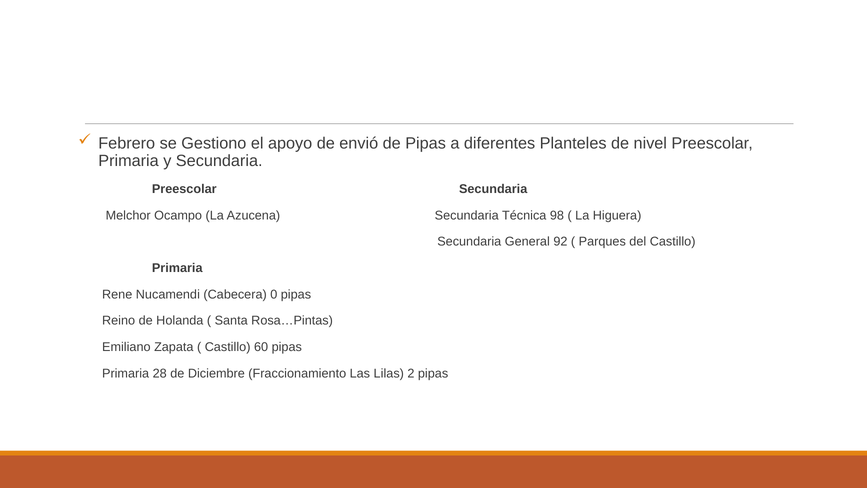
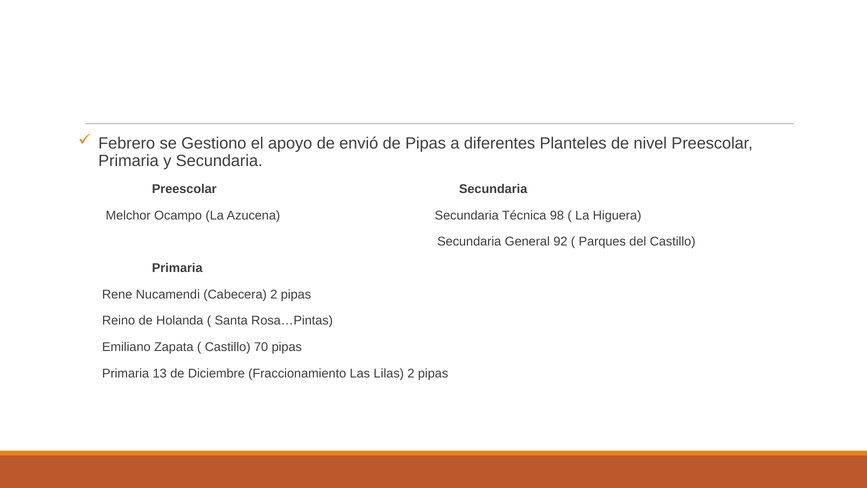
Cabecera 0: 0 -> 2 (274, 294)
60: 60 -> 70 (261, 347)
28: 28 -> 13 (160, 373)
